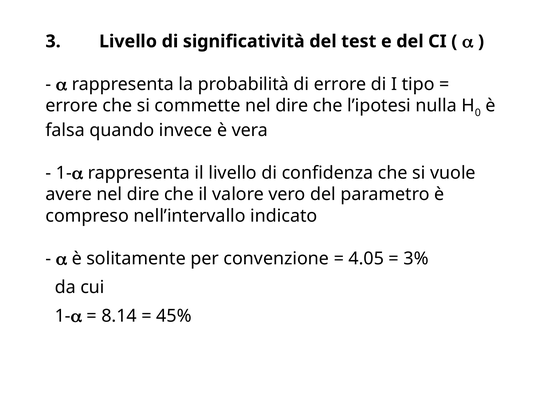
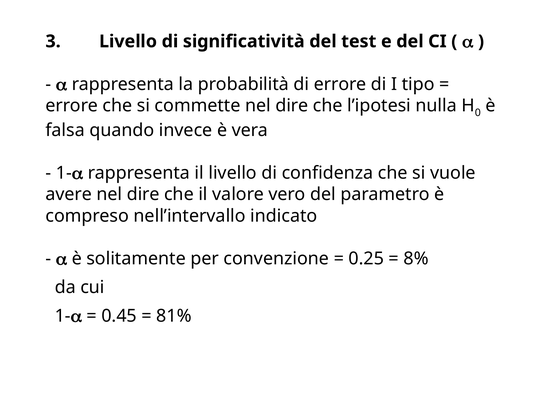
4.05: 4.05 -> 0.25 (366, 259)
3%: 3% -> 8% (416, 259)
8.14: 8.14 -> 0.45 (119, 316)
45%: 45% -> 81% (174, 316)
